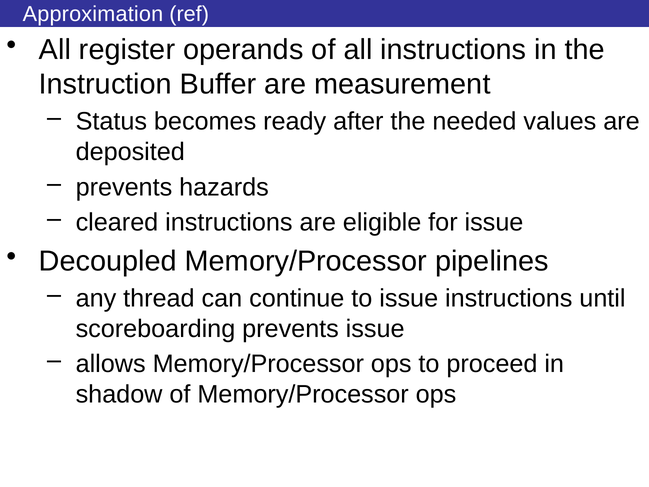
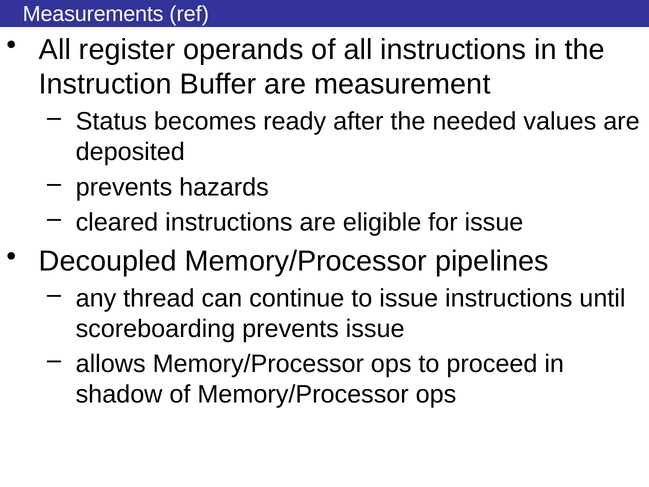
Approximation: Approximation -> Measurements (93, 14)
